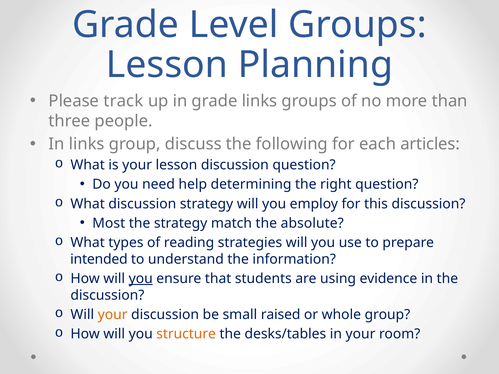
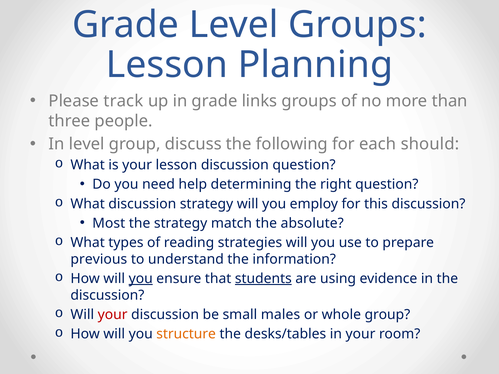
In links: links -> level (87, 144)
articles: articles -> should (430, 144)
intended: intended -> previous (99, 259)
students underline: none -> present (263, 279)
your colour: orange -> red (113, 315)
raised: raised -> males (281, 315)
